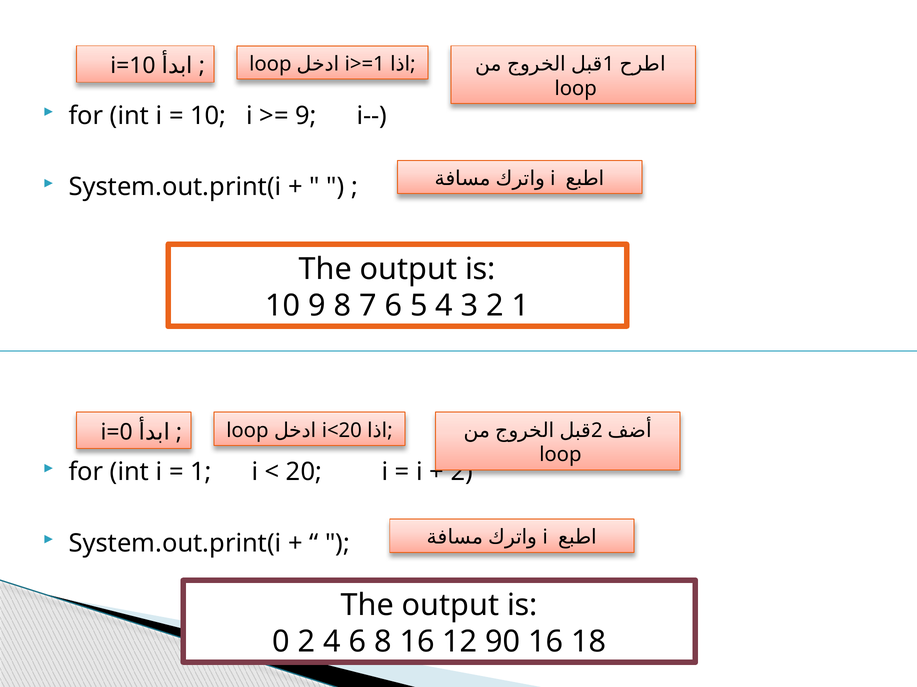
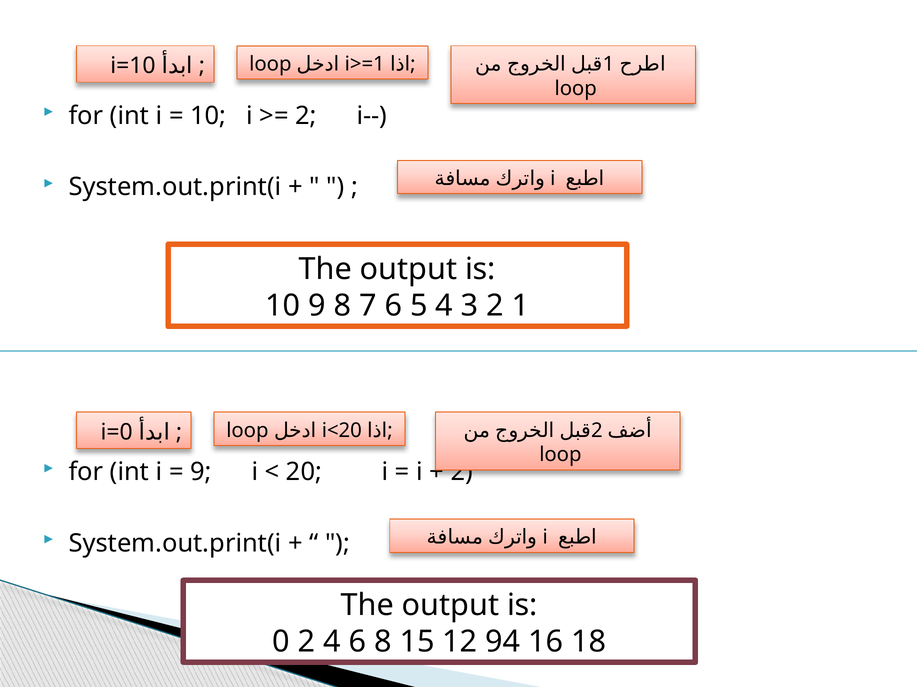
9: 9 -> 2 (306, 116)
1: 1 -> 9 (201, 473)
8 16: 16 -> 15 (417, 642)
90: 90 -> 94 (503, 642)
